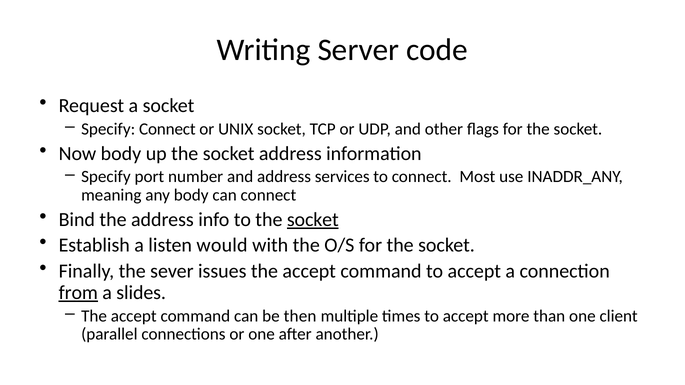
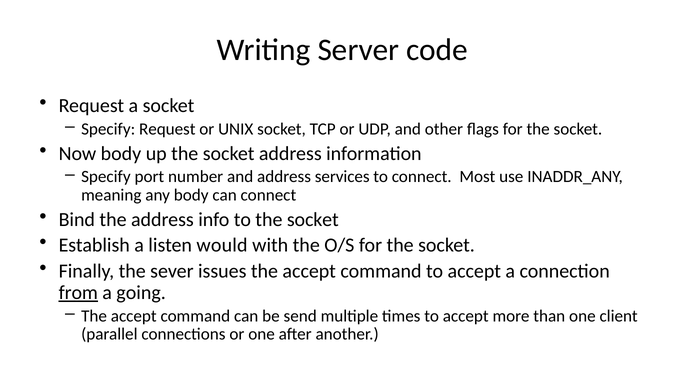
Specify Connect: Connect -> Request (167, 129)
socket underline: present -> none (313, 220)
slides: slides -> going (141, 293)
then: then -> send (300, 316)
